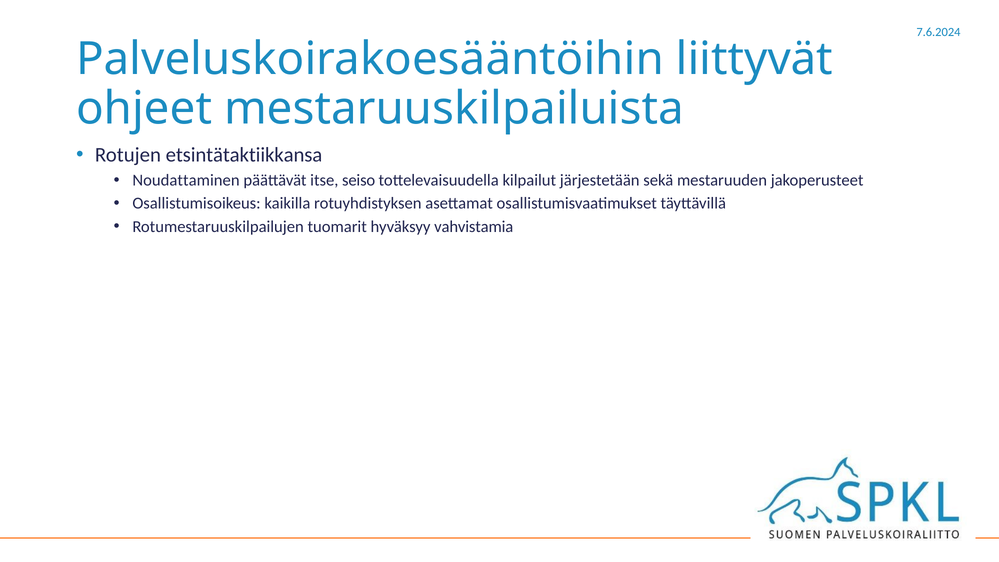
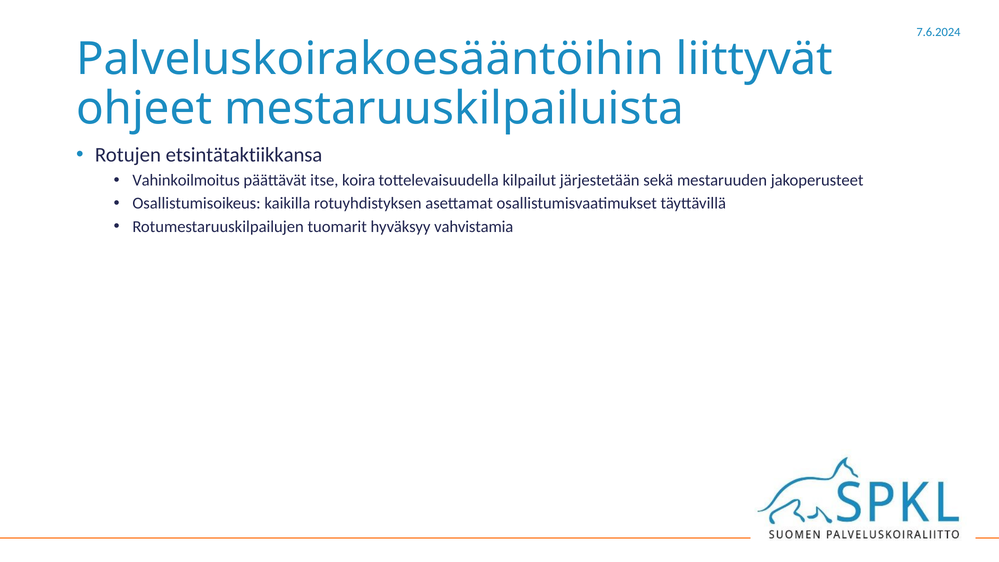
Noudattaminen: Noudattaminen -> Vahinkoilmoitus (186, 180)
seiso: seiso -> koira (359, 180)
